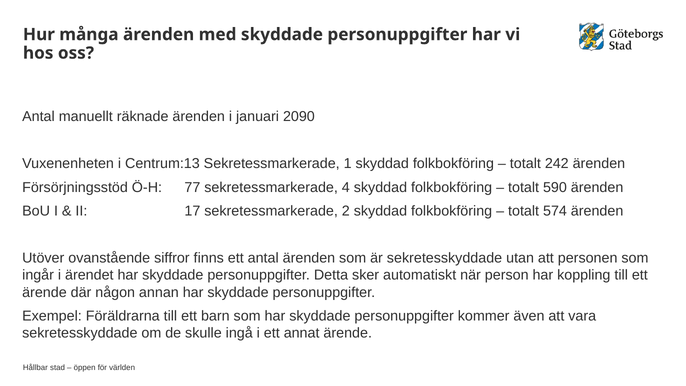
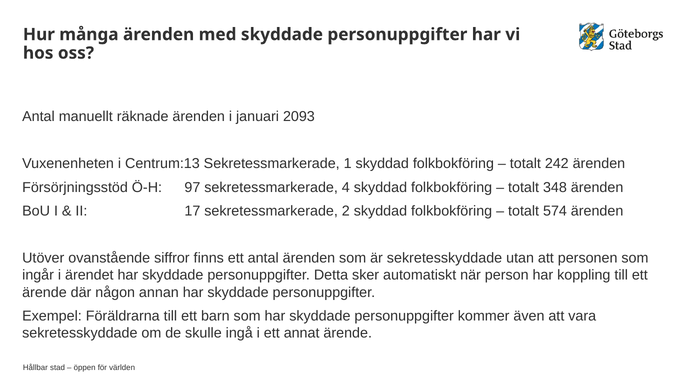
2090: 2090 -> 2093 (299, 116)
77: 77 -> 97 (192, 187)
590: 590 -> 348 (555, 187)
